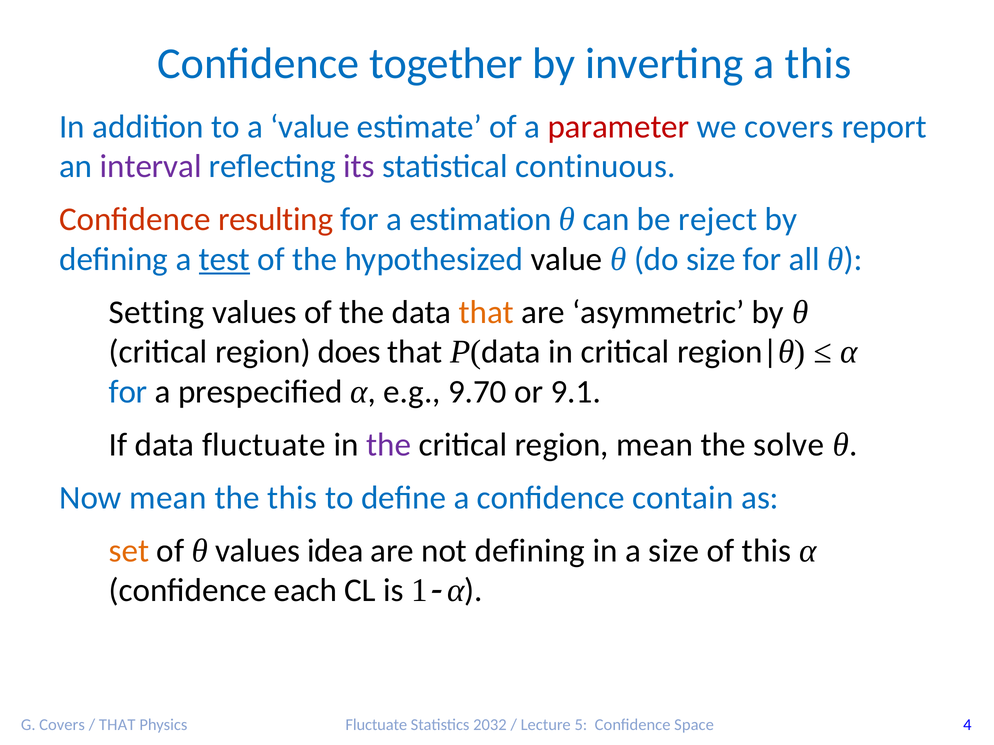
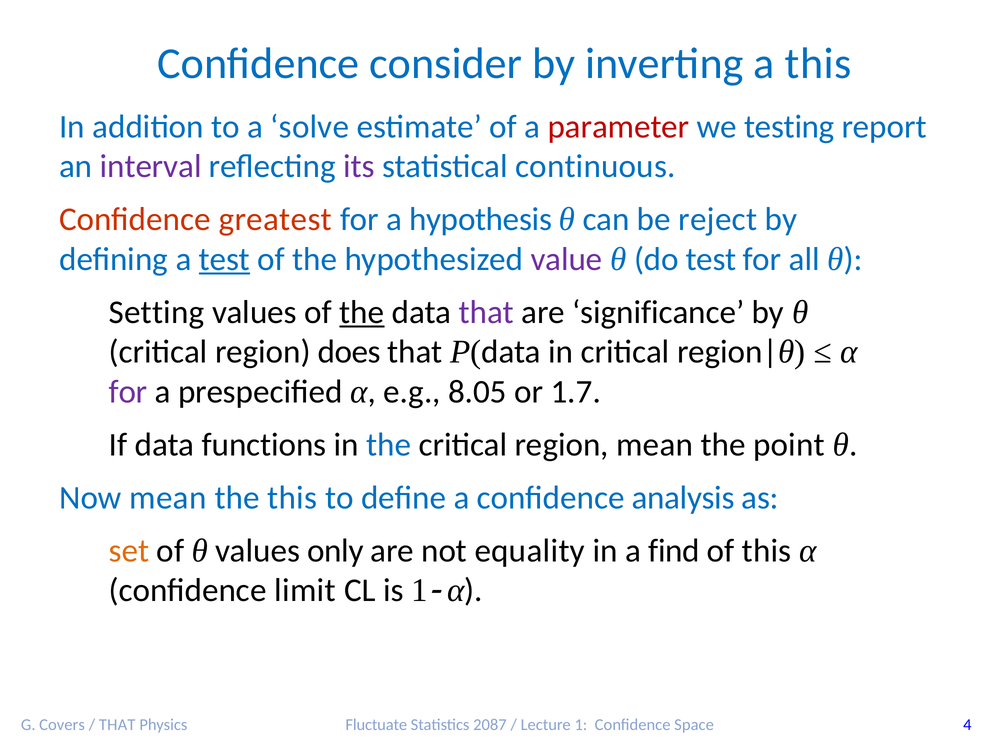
together: together -> consider (446, 64)
a value: value -> solve (310, 127)
we covers: covers -> testing (789, 127)
resulting: resulting -> greatest (275, 220)
estimation: estimation -> hypothesis (481, 220)
value colour: black -> purple (567, 259)
do size: size -> test (711, 259)
the underline: none -> present (362, 312)
that colour: orange -> purple (486, 312)
asymmetric: asymmetric -> significance (658, 312)
for colour: blue -> purple (128, 392)
9.70: 9.70 -> 8.05 (477, 392)
9.1: 9.1 -> 1.7 (576, 392)
data fluctuate: fluctuate -> functions (264, 445)
the colour: purple -> blue (389, 445)
solve: solve -> point (789, 445)
contain: contain -> analysis (683, 498)
idea: idea -> only (335, 551)
not defining: defining -> equality (530, 551)
a size: size -> find (674, 551)
each: each -> limit (305, 591)
2032: 2032 -> 2087 (490, 725)
Lecture 5: 5 -> 1 (581, 725)
